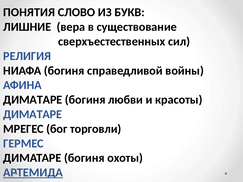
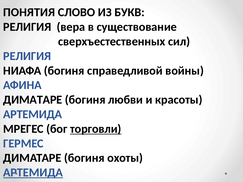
ЛИШНИЕ: ЛИШНИЕ -> РЕЛИГИЯ (27, 27)
ДИМАТАРЕ: ДИМАТАРЕ -> АРТЕМИДА (33, 114)
торговли underline: none -> present (96, 129)
